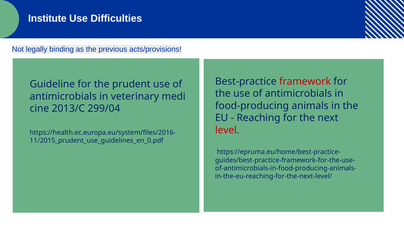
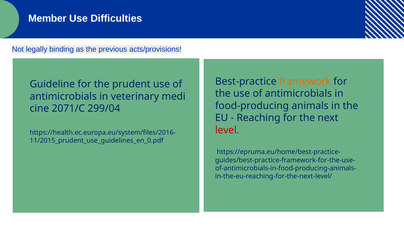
Institute: Institute -> Member (47, 19)
framework colour: red -> orange (305, 81)
2013/C: 2013/C -> 2071/C (68, 108)
